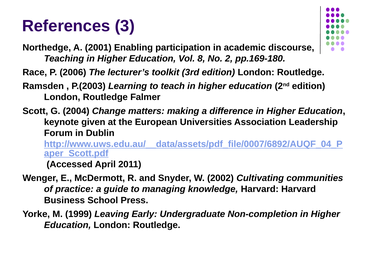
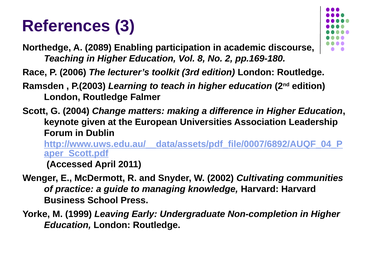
2001: 2001 -> 2089 (98, 47)
